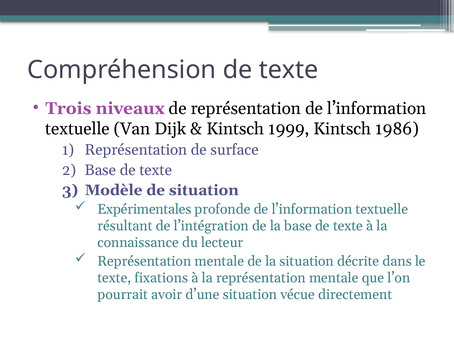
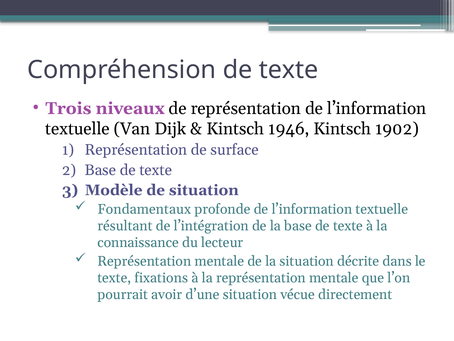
1999: 1999 -> 1946 (289, 129)
1986: 1986 -> 1902 (397, 129)
Expérimentales: Expérimentales -> Fondamentaux (144, 209)
